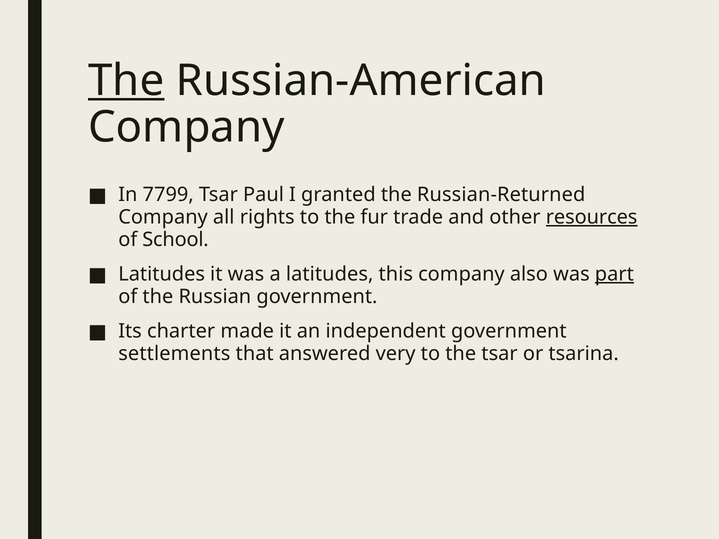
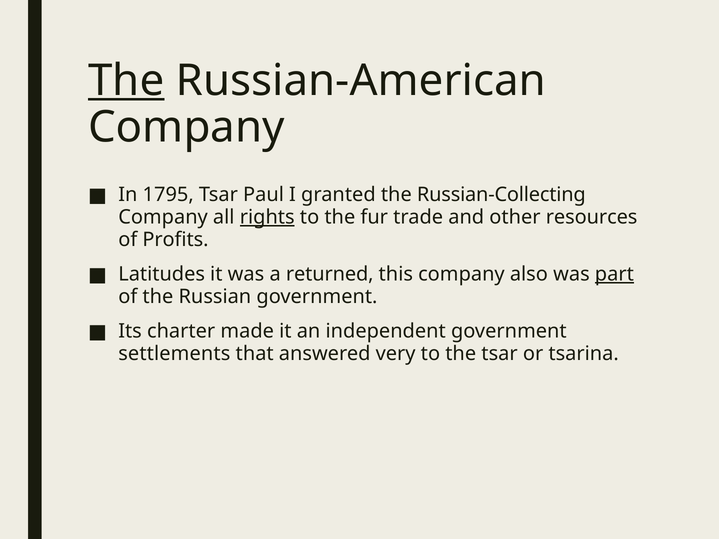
7799: 7799 -> 1795 (168, 195)
Russian-Returned: Russian-Returned -> Russian-Collecting (501, 195)
rights underline: none -> present (267, 217)
resources underline: present -> none (592, 217)
School: School -> Profits (175, 240)
a latitudes: latitudes -> returned (330, 274)
